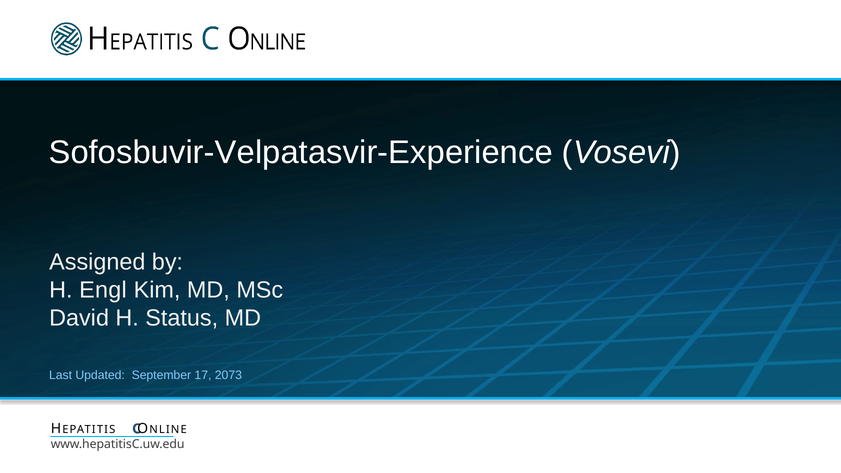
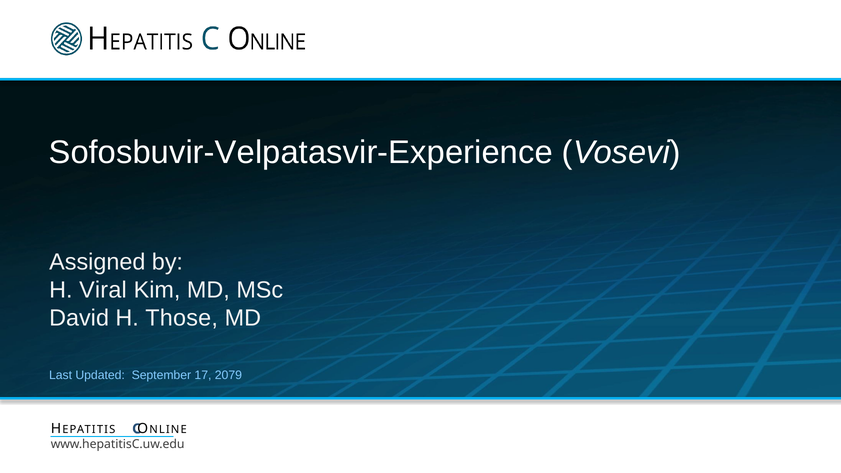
Engl: Engl -> Viral (103, 290)
Status: Status -> Those (182, 318)
2073: 2073 -> 2079 (228, 375)
